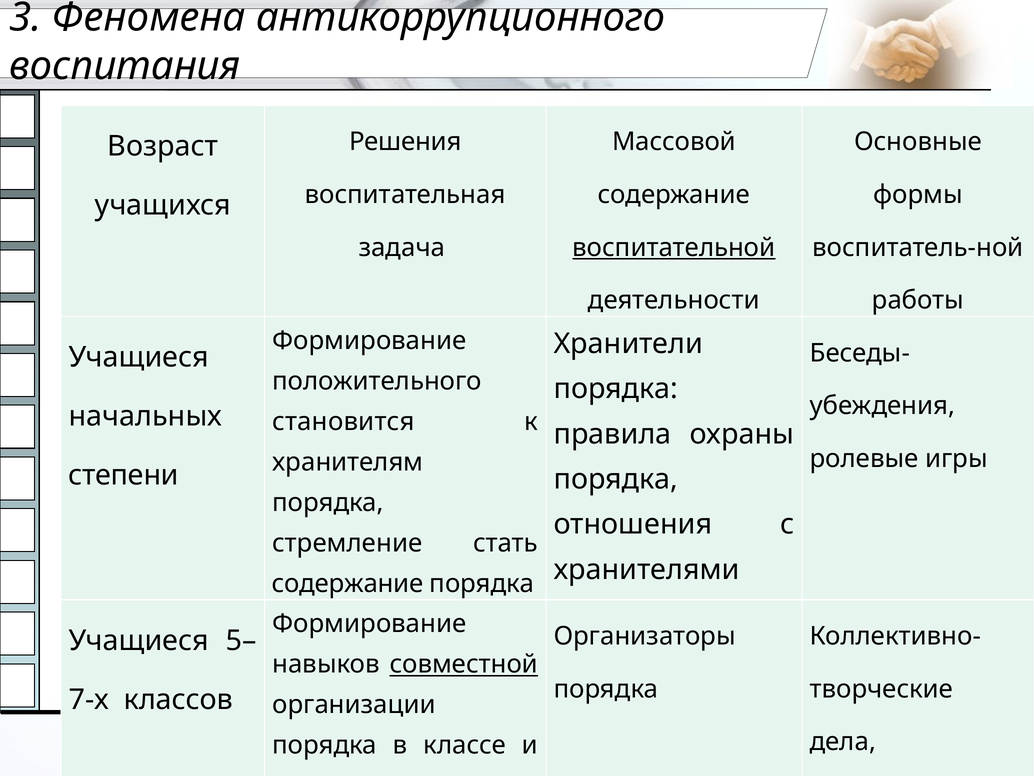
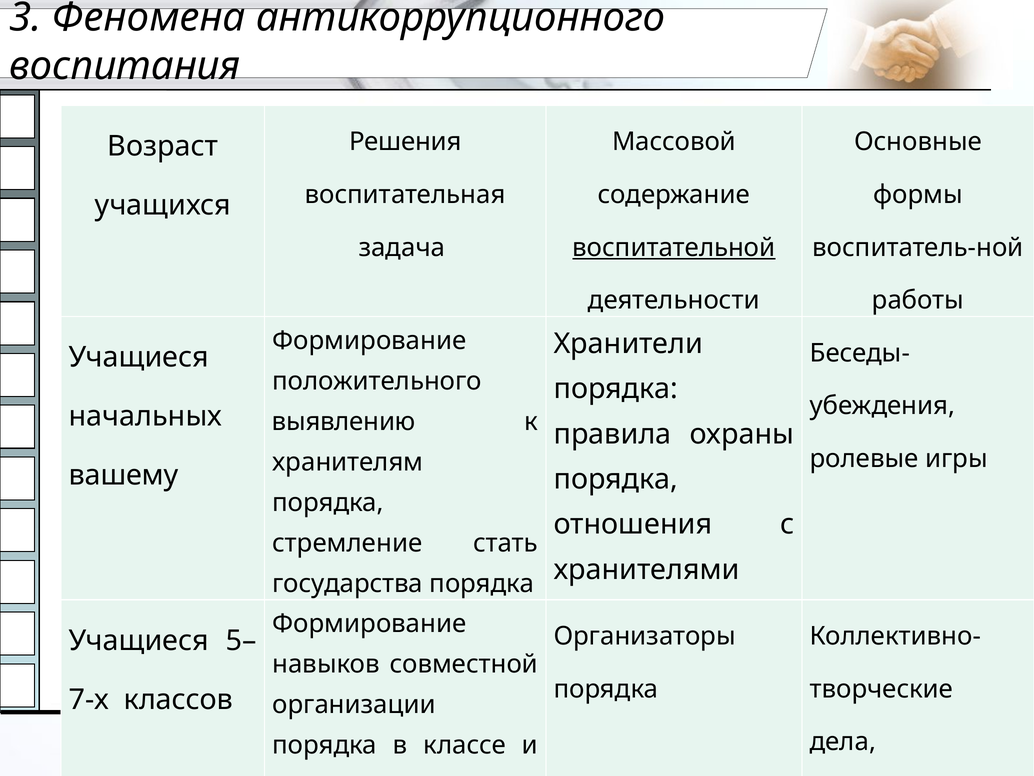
становится: становится -> выявлению (344, 421)
степени: степени -> вашему (123, 475)
содержание: содержание -> государства (348, 583)
совместной underline: present -> none (464, 664)
